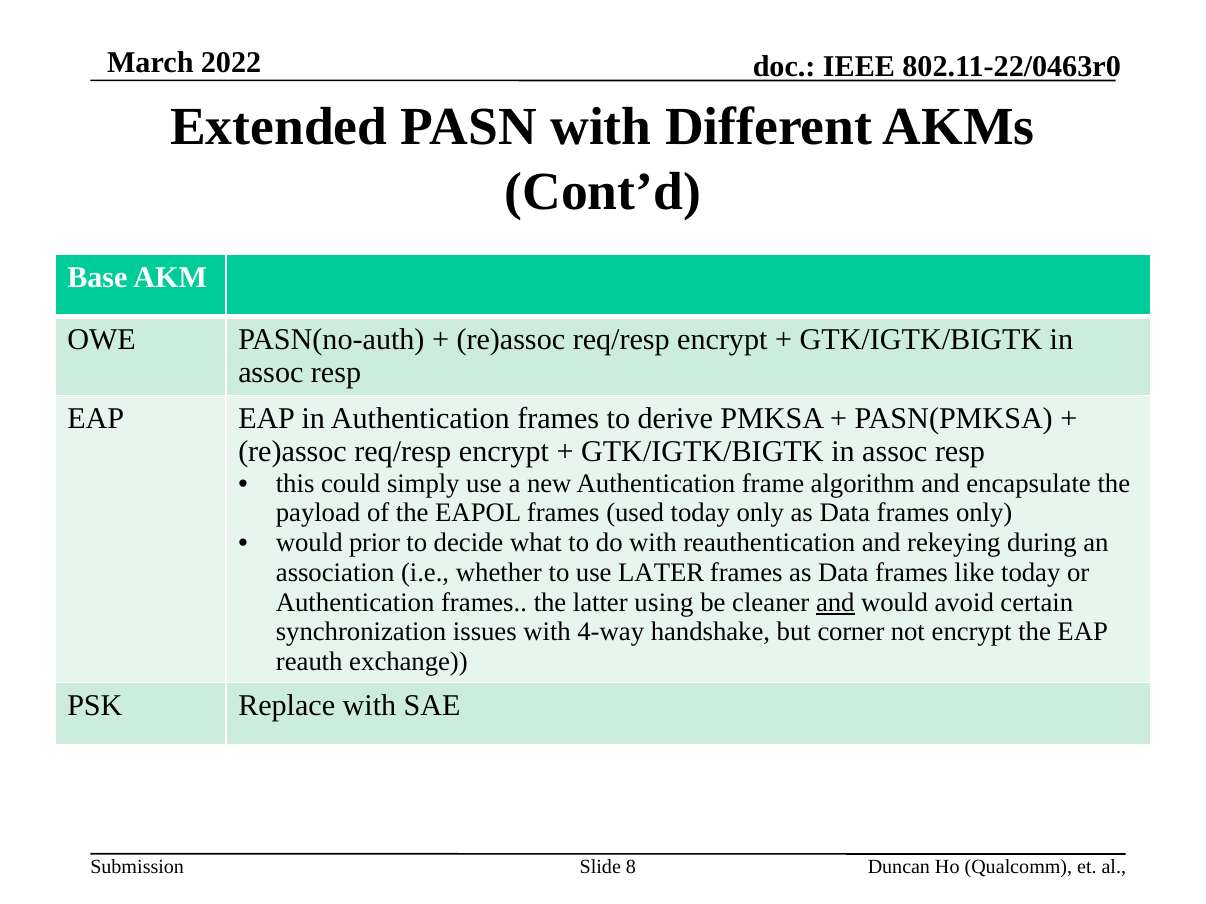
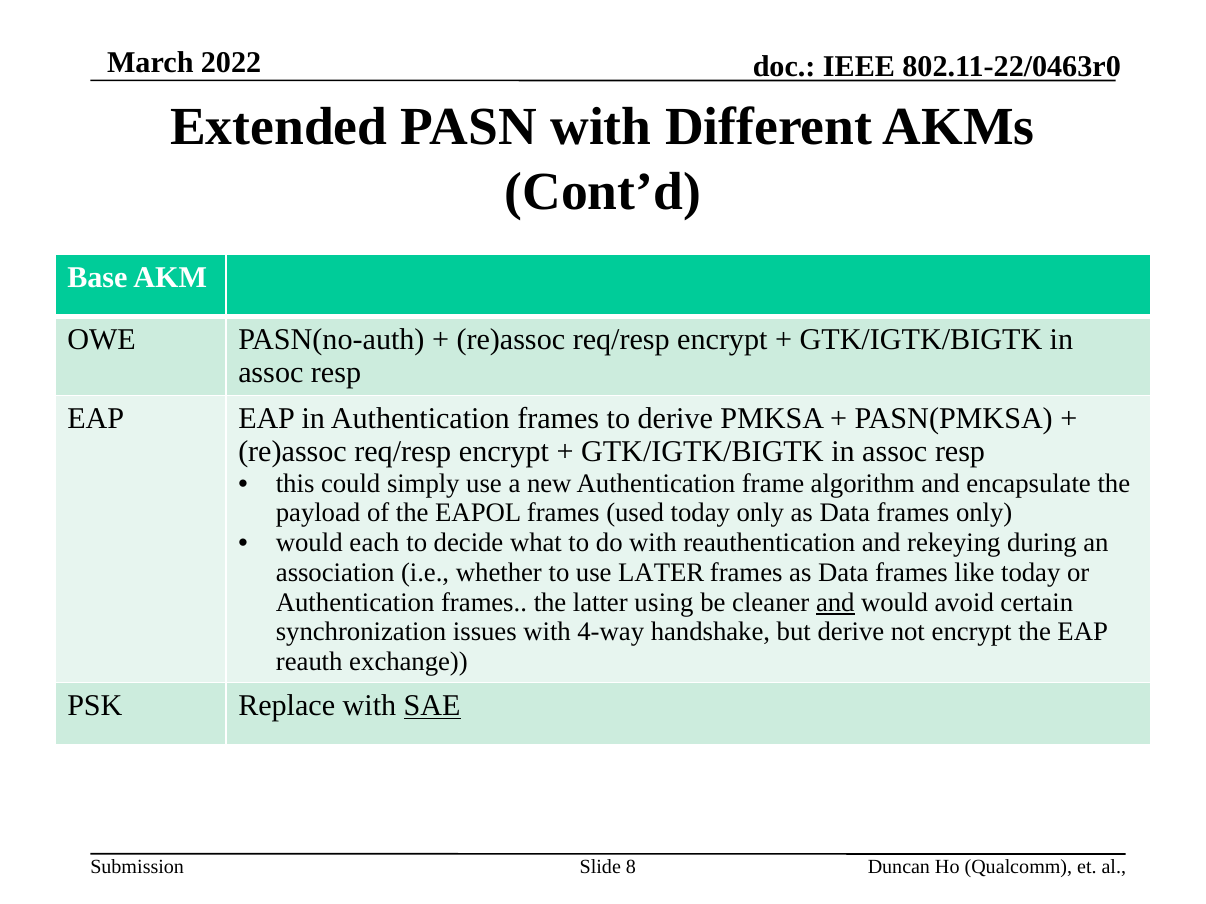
prior: prior -> each (374, 543)
but corner: corner -> derive (851, 632)
SAE underline: none -> present (432, 706)
